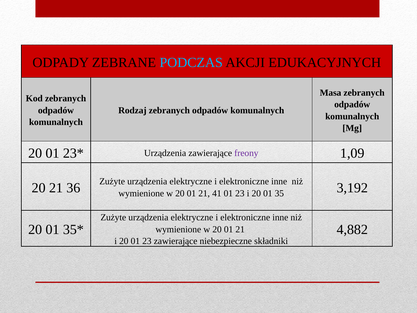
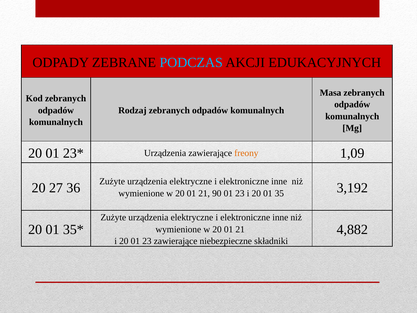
freony colour: purple -> orange (246, 153)
20 21: 21 -> 27 (56, 188)
41: 41 -> 90 (217, 193)
